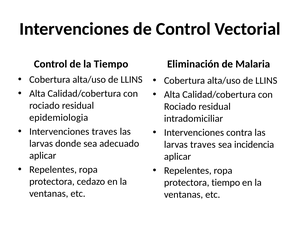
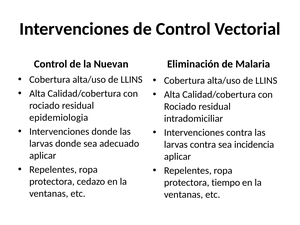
la Tiempo: Tiempo -> Nuevan (111, 64)
Intervenciones traves: traves -> donde (105, 132)
larvas traves: traves -> contra (203, 145)
